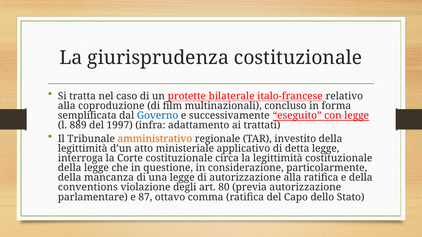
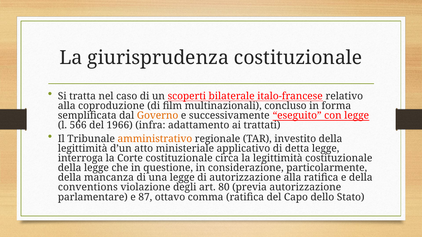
protette: protette -> scoperti (187, 96)
Governo colour: blue -> orange (158, 116)
889: 889 -> 566 (78, 126)
1997: 1997 -> 1966 (120, 126)
